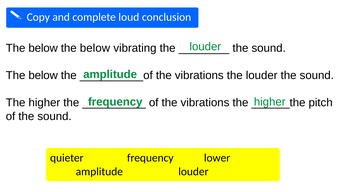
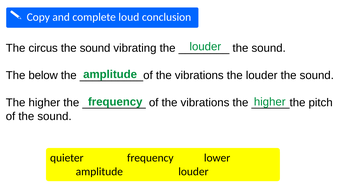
below: below -> circus (43, 48)
below: below -> sound (95, 48)
